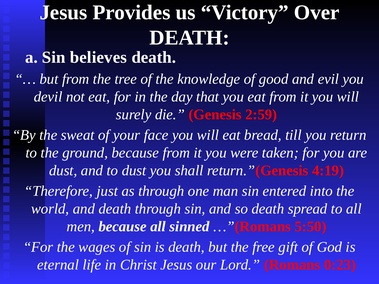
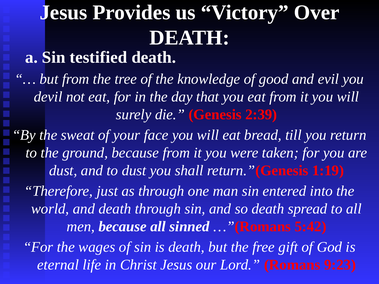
believes: believes -> testified (98, 57)
2:59: 2:59 -> 2:39 (261, 115)
4:19: 4:19 -> 1:19 (328, 171)
5:50: 5:50 -> 5:42 (311, 227)
0:23: 0:23 -> 9:23 (340, 265)
